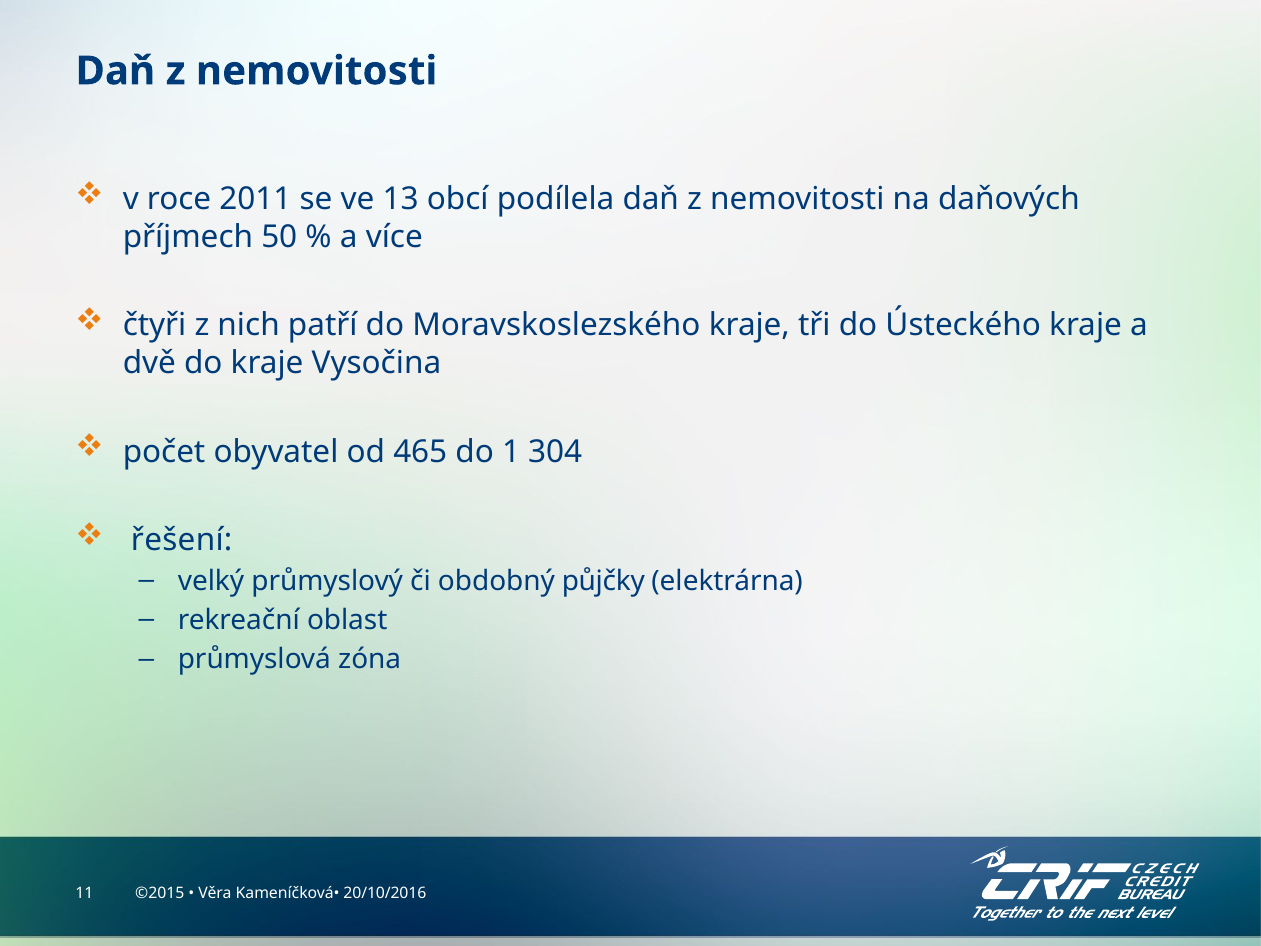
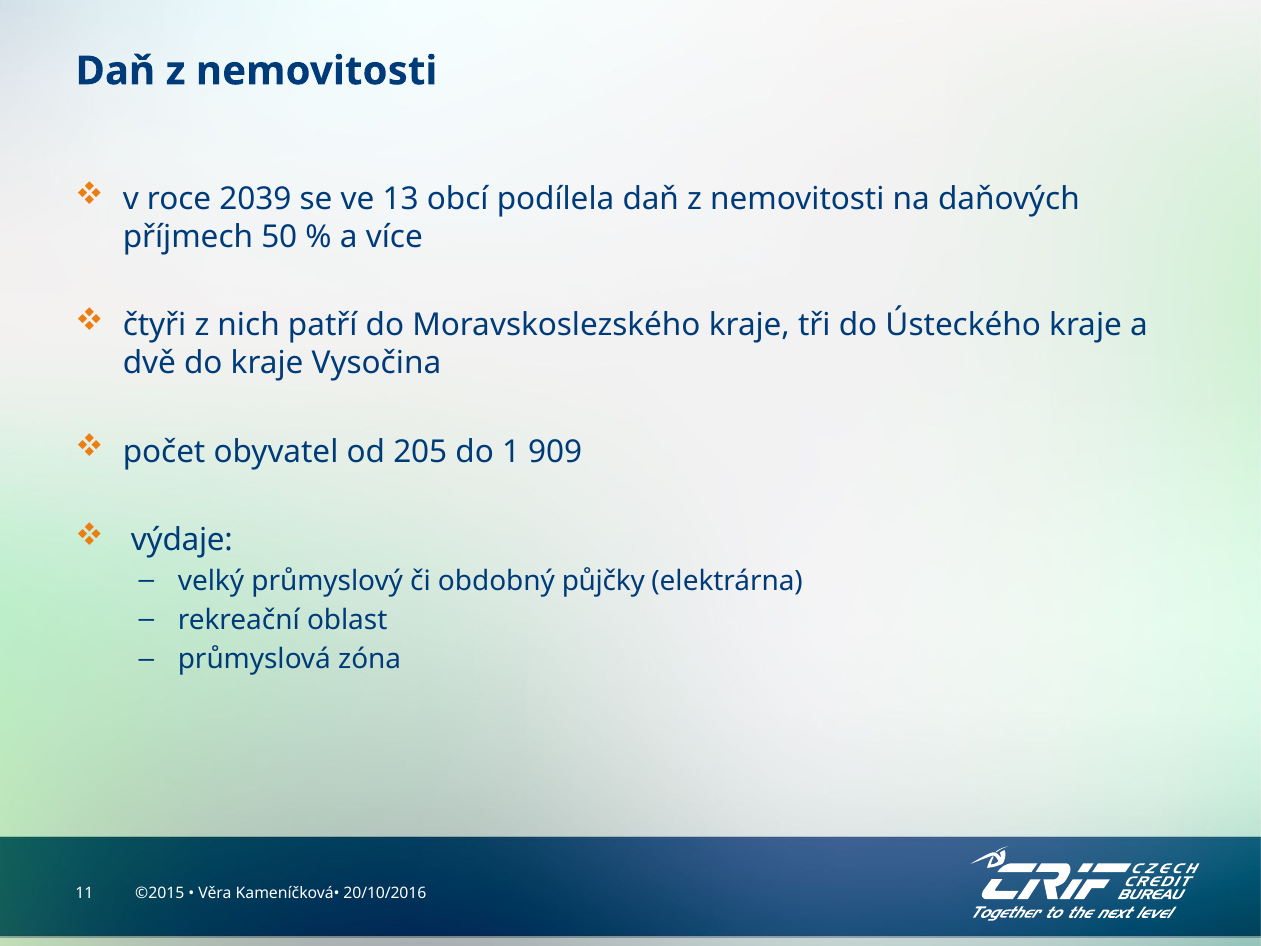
2011: 2011 -> 2039 (255, 199)
465: 465 -> 205 (420, 452)
304: 304 -> 909 (555, 452)
řešení: řešení -> výdaje (182, 540)
